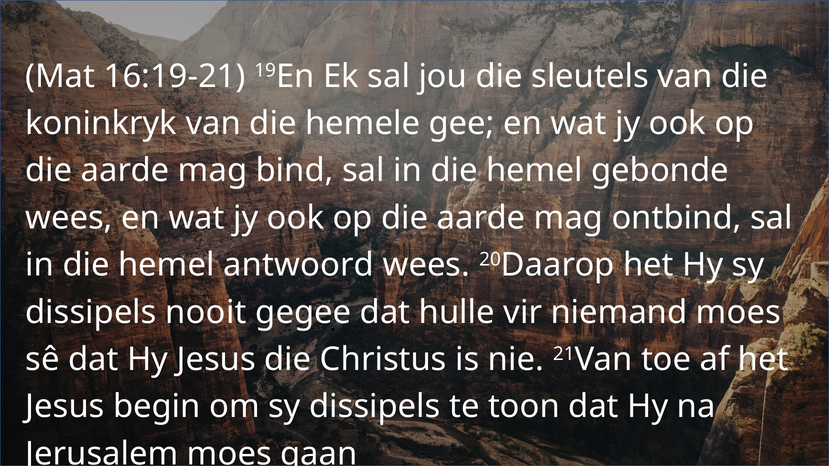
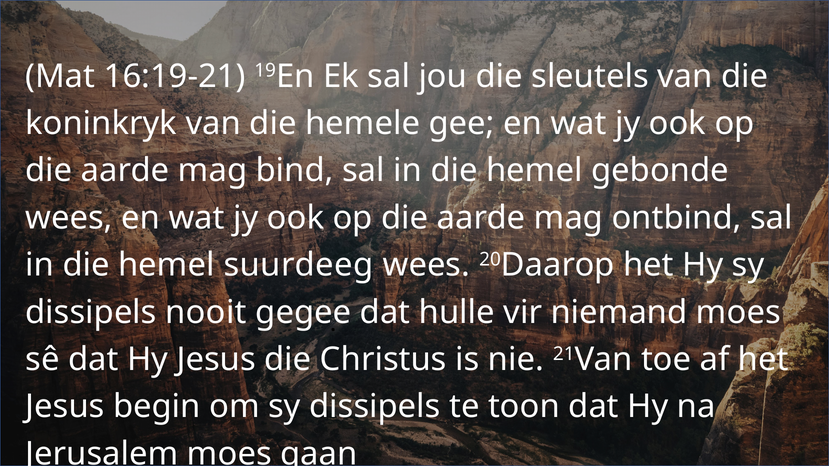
antwoord: antwoord -> suurdeeg (299, 265)
